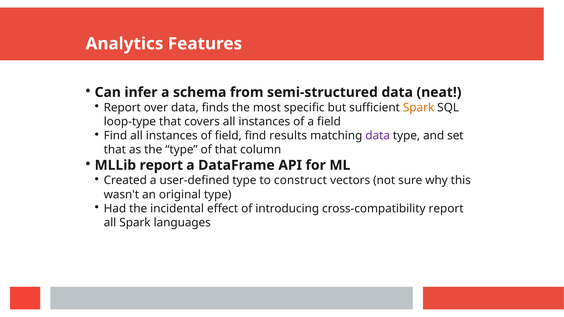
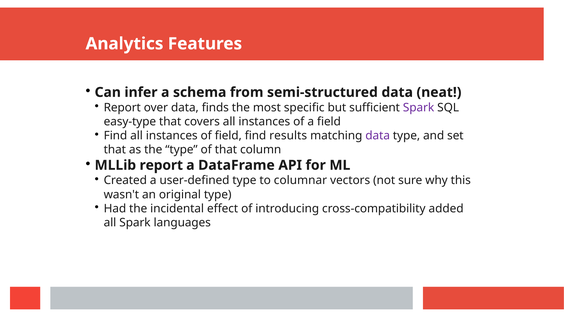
Spark colour: orange -> purple (419, 108)
loop-type: loop-type -> easy-type (130, 122)
construct: construct -> columnar (300, 181)
cross-compatibility report: report -> added (446, 209)
